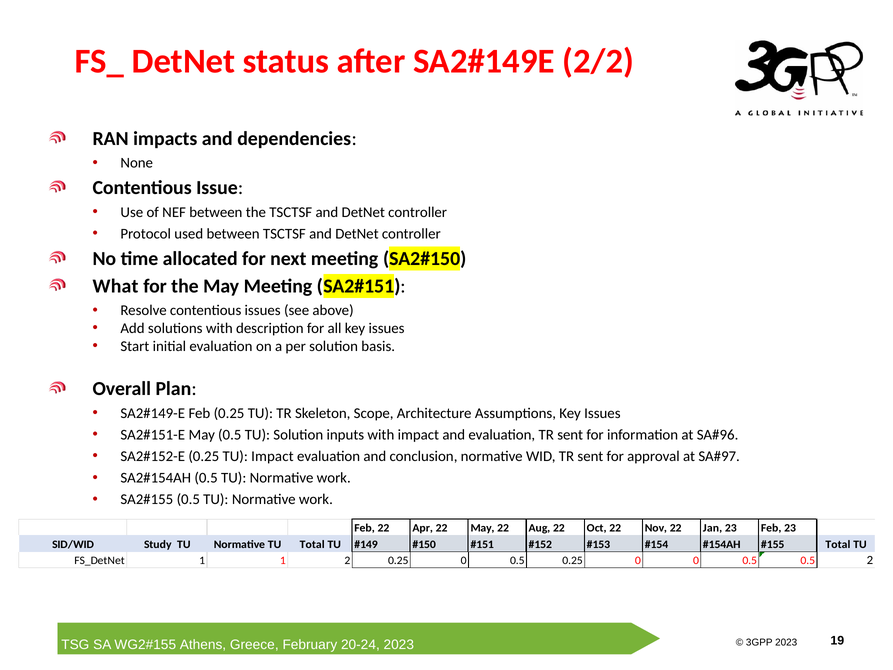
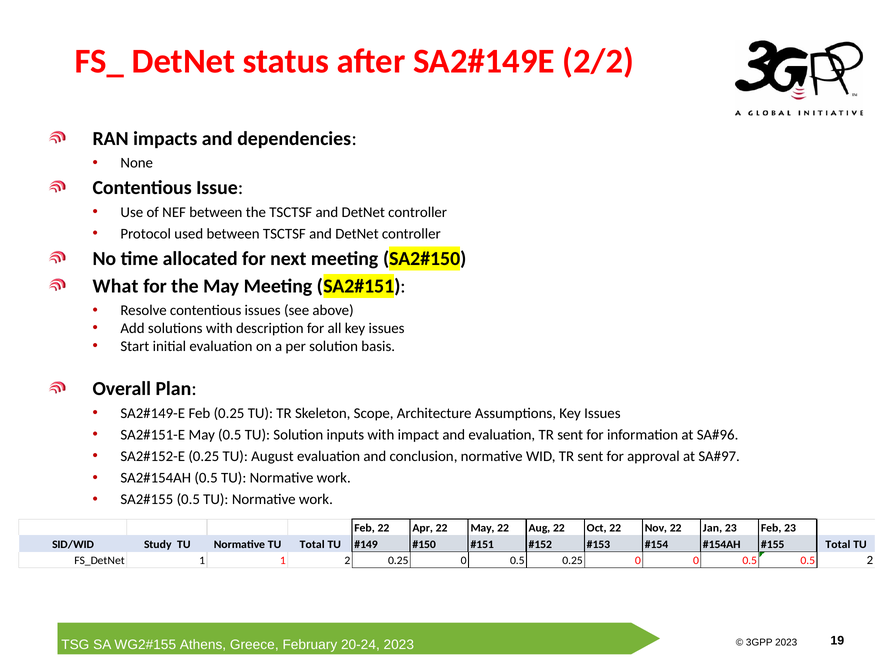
TU Impact: Impact -> August (272, 456)
